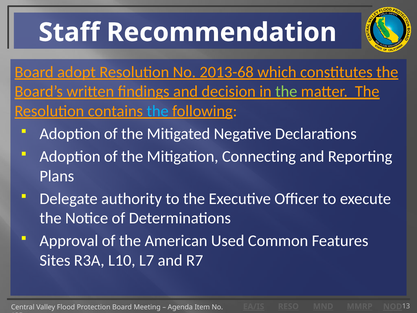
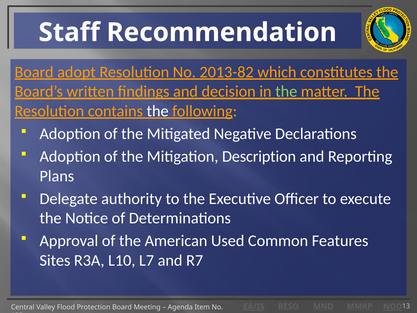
2013-68: 2013-68 -> 2013-82 (227, 72)
the colour: light blue -> white (158, 111)
Connecting: Connecting -> Description (259, 156)
